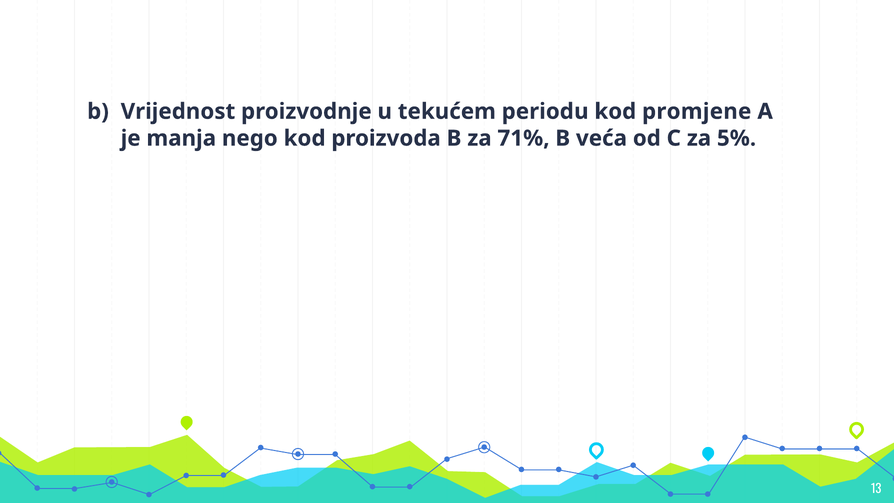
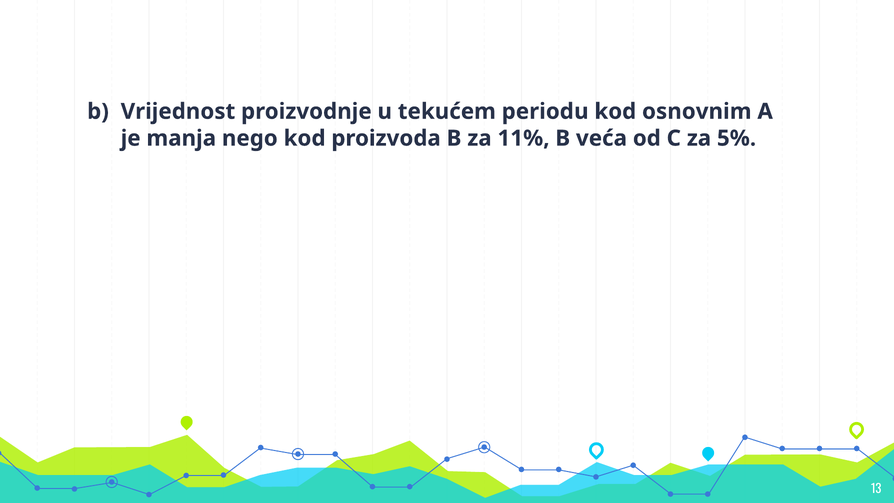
promjene: promjene -> osnovnim (697, 111)
71%: 71% -> 11% (524, 138)
